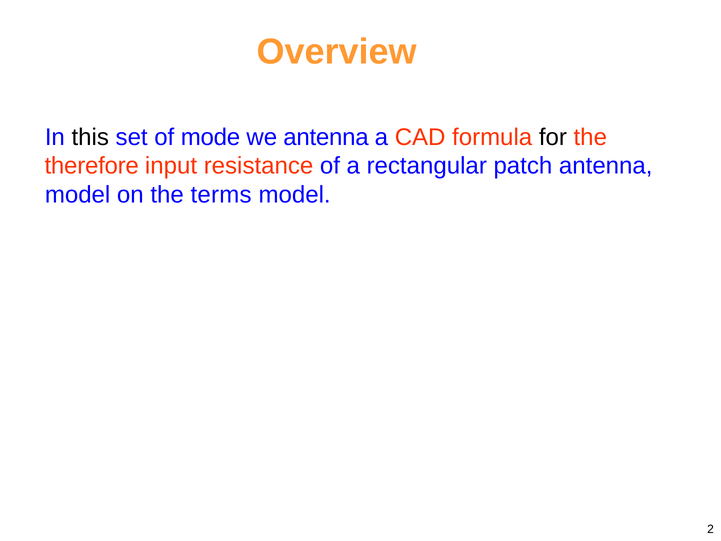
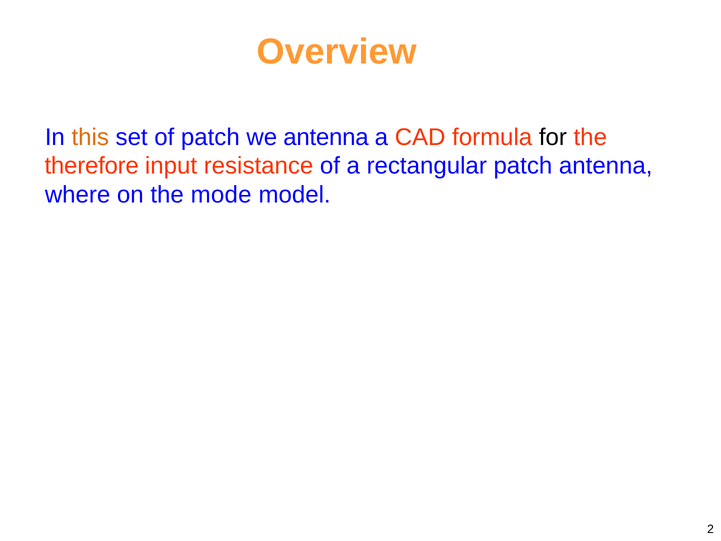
this colour: black -> orange (90, 137)
of mode: mode -> patch (210, 137)
model: model -> where (78, 195)
terms: terms -> mode (221, 195)
